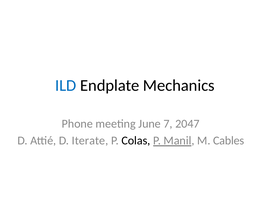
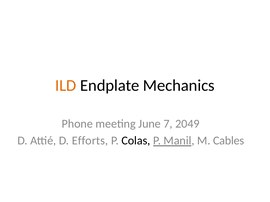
ILD colour: blue -> orange (66, 86)
2047: 2047 -> 2049 (187, 124)
Iterate: Iterate -> Efforts (90, 141)
